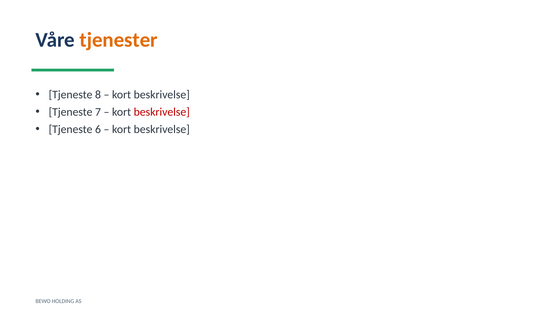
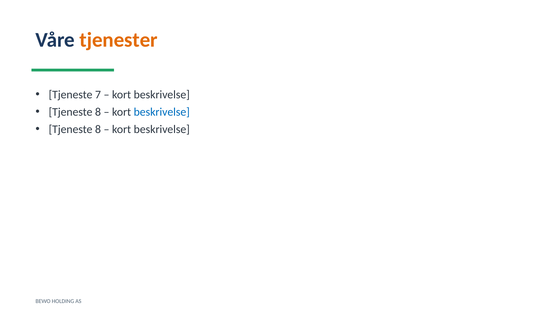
8: 8 -> 7 (98, 95)
7: 7 -> 8 (98, 112)
beskrivelse colour: red -> blue (162, 112)
6: 6 -> 8 (98, 130)
